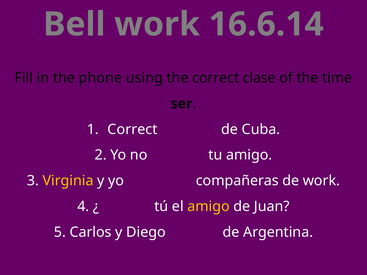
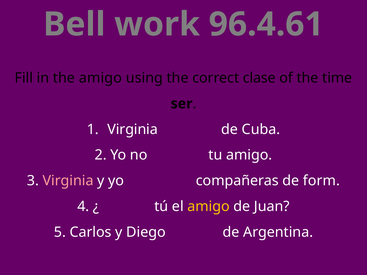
16.6.14: 16.6.14 -> 96.4.61 (266, 24)
the phone: phone -> amigo (100, 78)
Correct: Correct -> Virginia (133, 129)
Virginia colour: yellow -> pink (68, 181)
de work: work -> form (321, 181)
